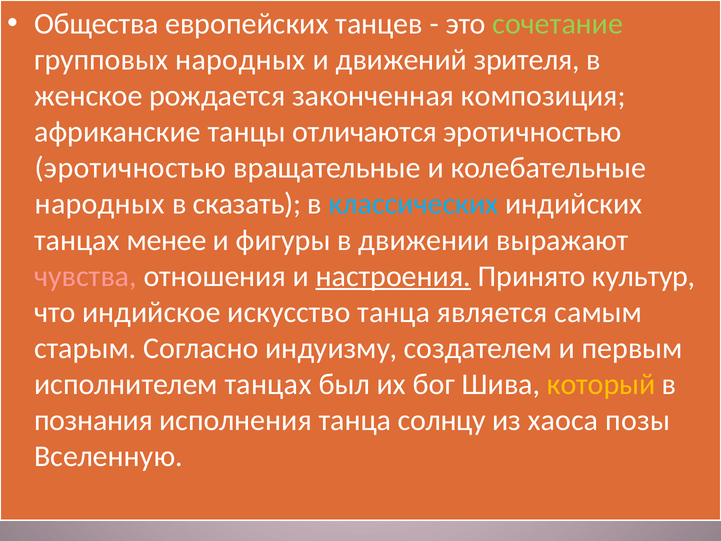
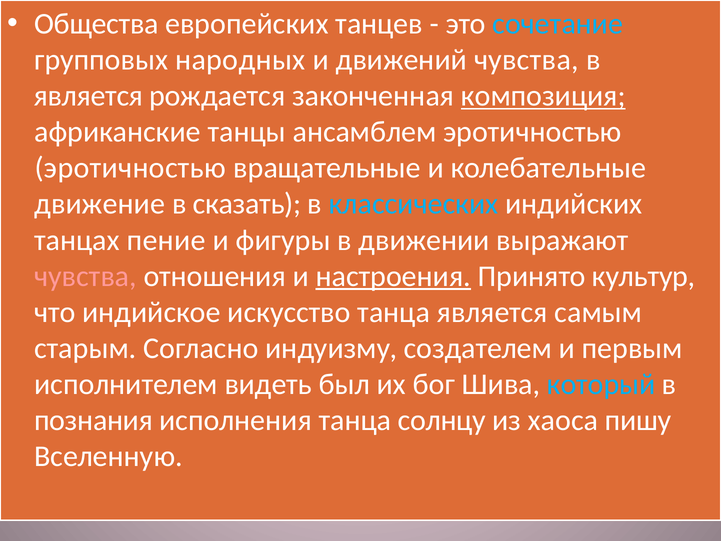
сочетание colour: light green -> light blue (558, 24)
движений зрителя: зрителя -> чувства (526, 60)
женское: женское -> является (88, 96)
композиция underline: none -> present (543, 96)
отличаются: отличаются -> ансамблем (365, 132)
народных: народных -> движение (100, 204)
менее: менее -> пение (166, 240)
исполнителем танцах: танцах -> видеть (268, 384)
который colour: yellow -> light blue (601, 384)
позы: позы -> пишу (638, 420)
